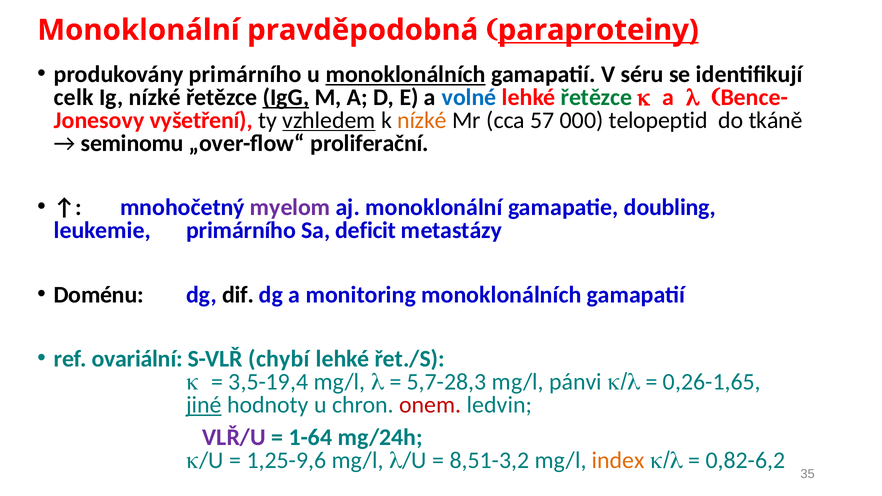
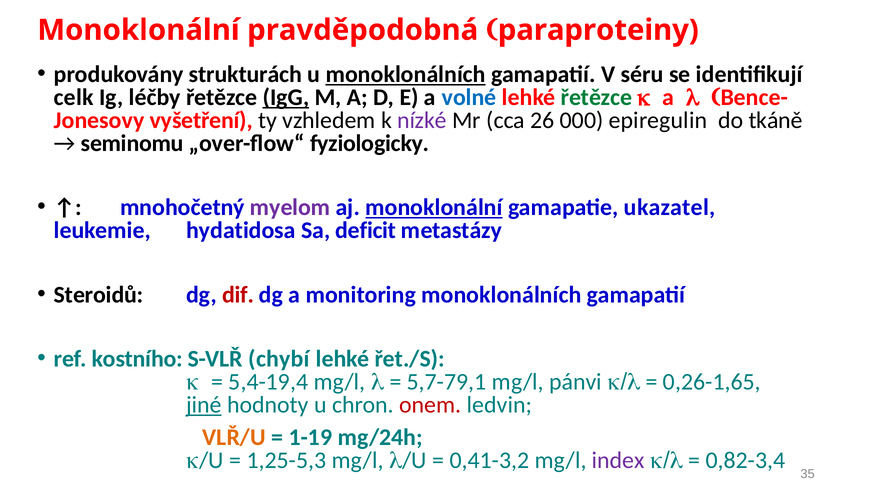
paraproteiny underline: present -> none (598, 30)
produkovány primárního: primárního -> strukturách (245, 74)
Ig nízké: nízké -> léčby (155, 97)
vzhledem underline: present -> none (329, 120)
nízké colour: orange -> purple (422, 120)
57: 57 -> 26 (542, 120)
telopeptid: telopeptid -> epiregulin (658, 120)
proliferační: proliferační -> fyziologicky (370, 143)
monoklonální underline: none -> present (434, 208)
doubling: doubling -> ukazatel (670, 208)
leukemie primárního: primárního -> hydatidosa (241, 231)
Doménu: Doménu -> Steroidů (99, 295)
dif colour: black -> red (238, 295)
ovariální: ovariální -> kostního (137, 359)
3,5-19,4: 3,5-19,4 -> 5,4-19,4 (268, 382)
5,7-28,3: 5,7-28,3 -> 5,7-79,1 (447, 382)
VLŘ/U colour: purple -> orange (234, 437)
1-64: 1-64 -> 1-19 (310, 437)
1,25-9,6: 1,25-9,6 -> 1,25-5,3 (286, 460)
8,51-3,2: 8,51-3,2 -> 0,41-3,2 (489, 460)
index colour: orange -> purple (618, 460)
0,82-6,2: 0,82-6,2 -> 0,82-3,4 (745, 460)
